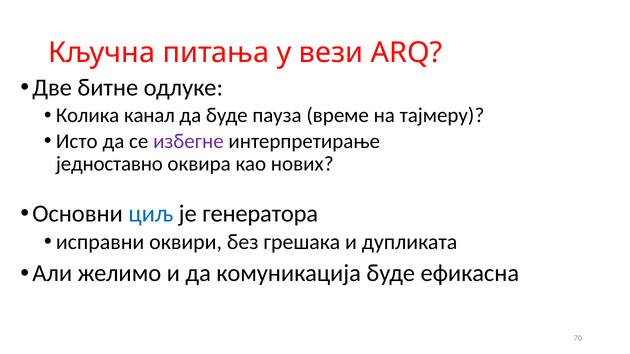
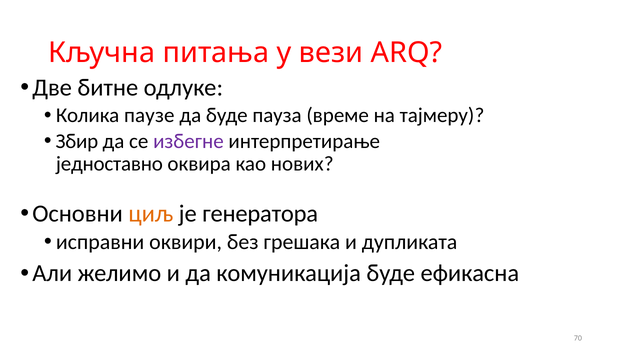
канал: канал -> паузе (149, 116)
Исто: Исто -> Збир (77, 141)
циљ colour: blue -> orange (151, 214)
